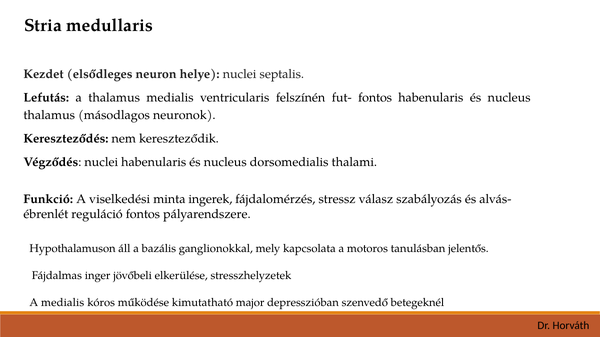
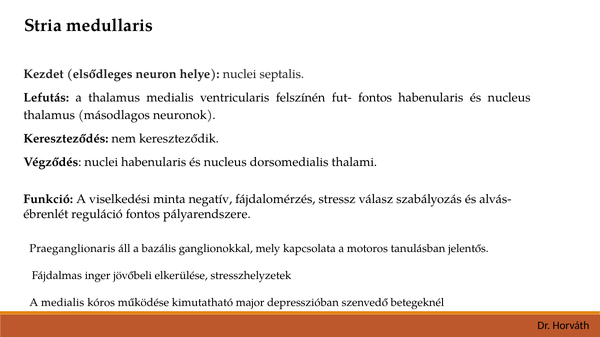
ingerek: ingerek -> negatív (210, 199)
Hypothalamuson: Hypothalamuson -> Praeganglionaris (72, 249)
